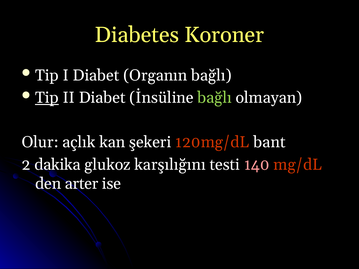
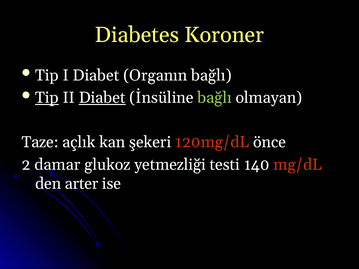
Diabet underline: none -> present (102, 98)
Olur: Olur -> Taze (40, 142)
bant: bant -> önce (270, 142)
dakika: dakika -> damar (57, 165)
karşılığını: karşılığını -> yetmezliği (170, 165)
140 colour: pink -> white (257, 165)
